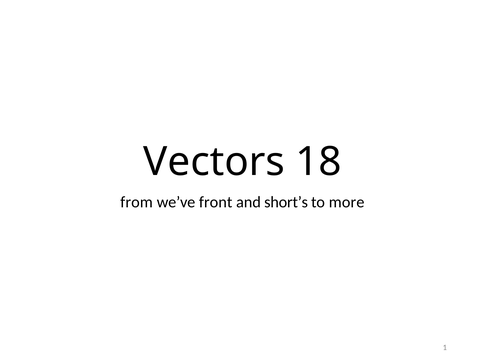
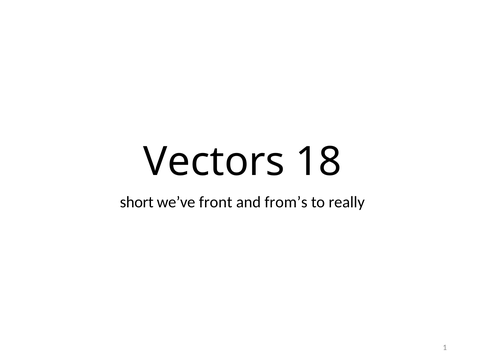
from: from -> short (137, 202)
short’s: short’s -> from’s (286, 202)
more: more -> really (347, 202)
